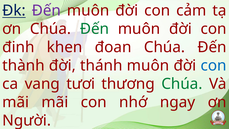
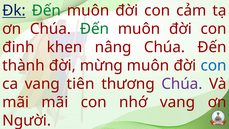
Đến colour: purple -> green (46, 11)
đoan: đoan -> nâng (113, 47)
thánh: thánh -> mừng (101, 65)
tươi: tươi -> tiên (81, 84)
Chúa colour: green -> purple (182, 84)
nhớ ngay: ngay -> vang (178, 102)
